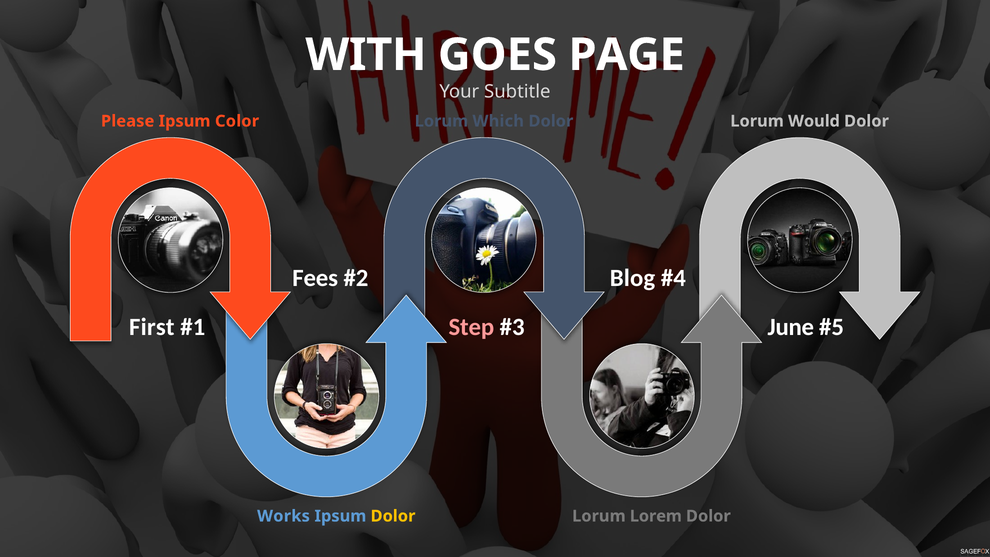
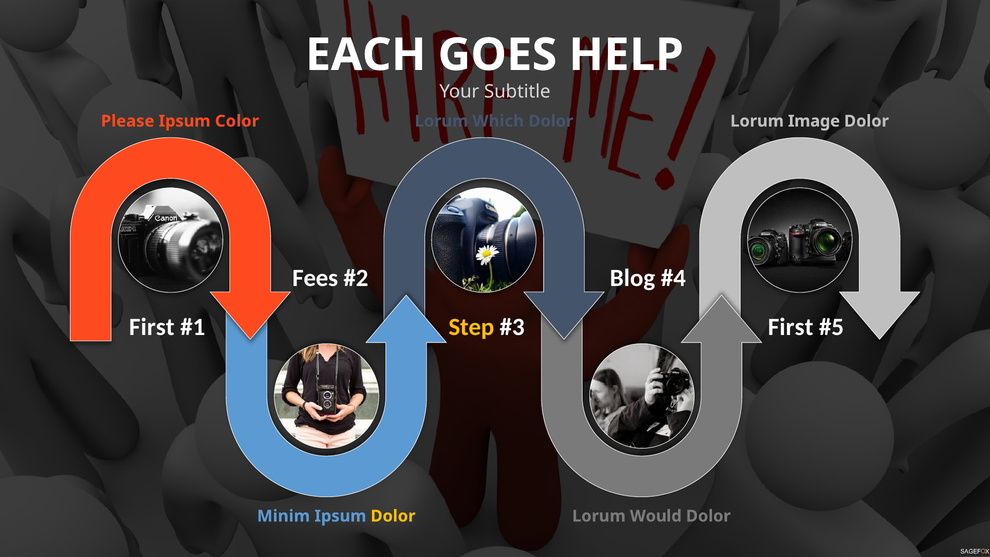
WITH: WITH -> EACH (366, 55)
PAGE: PAGE -> HELP (626, 55)
Would: Would -> Image (814, 121)
Step colour: pink -> yellow (471, 327)
June: June -> First (791, 327)
Works: Works -> Minim (283, 516)
Lorem: Lorem -> Would (656, 516)
